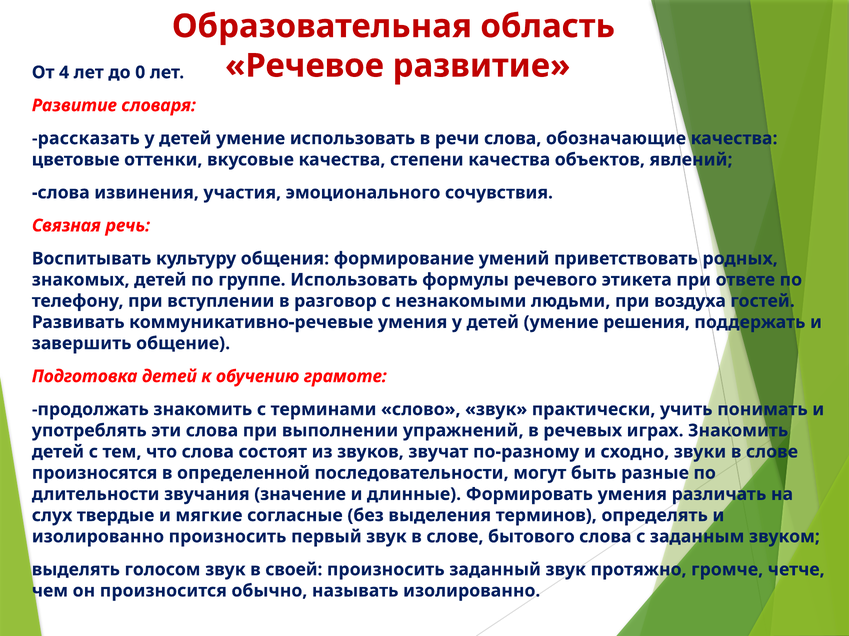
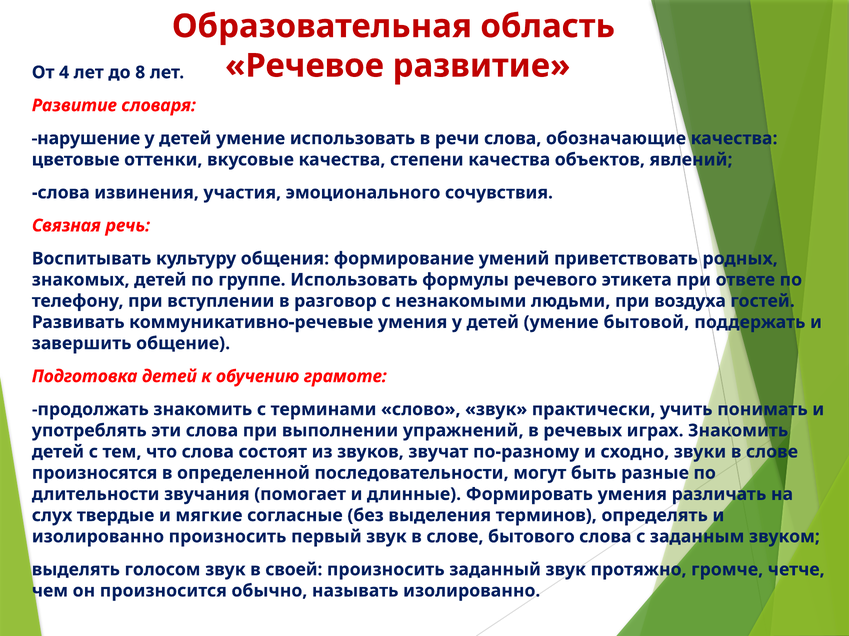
0: 0 -> 8 (140, 73)
рассказать: рассказать -> нарушение (86, 139)
решения: решения -> бытовой (646, 323)
значение: значение -> помогает (300, 495)
